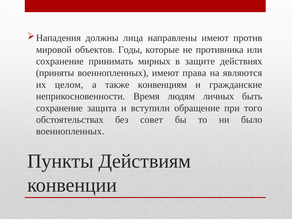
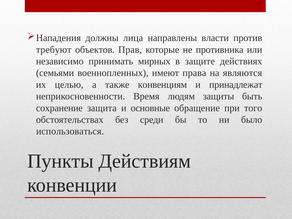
направлены имеют: имеют -> власти (215, 38)
мировой: мировой -> требуют (54, 50)
Годы: Годы -> Прав (130, 50)
сохранение: сохранение -> независимо (60, 61)
приняты: приняты -> семьями (55, 73)
целом: целом -> целью (69, 85)
гражданские: гражданские -> принадлежат (236, 85)
личных: личных -> защиты (219, 96)
вступили: вступили -> основные (150, 108)
совет: совет -> среди (152, 120)
военнопленных: военнопленных -> использоваться (70, 131)
